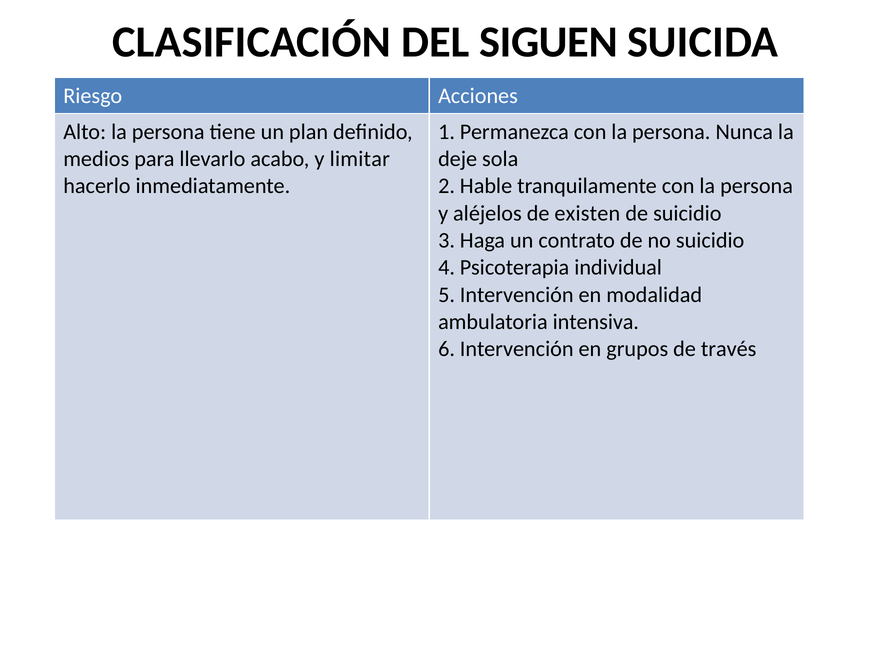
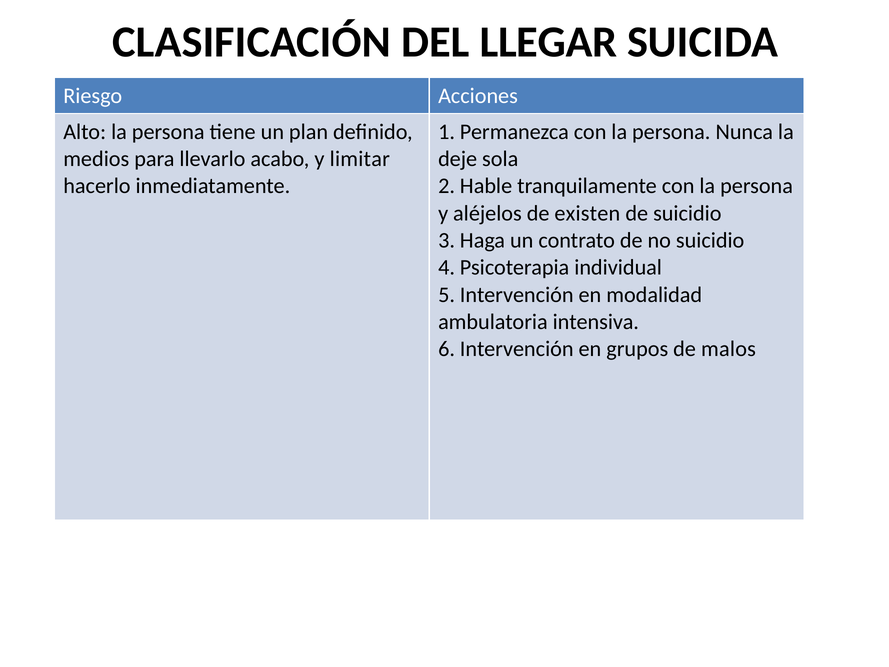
SIGUEN: SIGUEN -> LLEGAR (548, 42)
través: través -> malos (728, 349)
